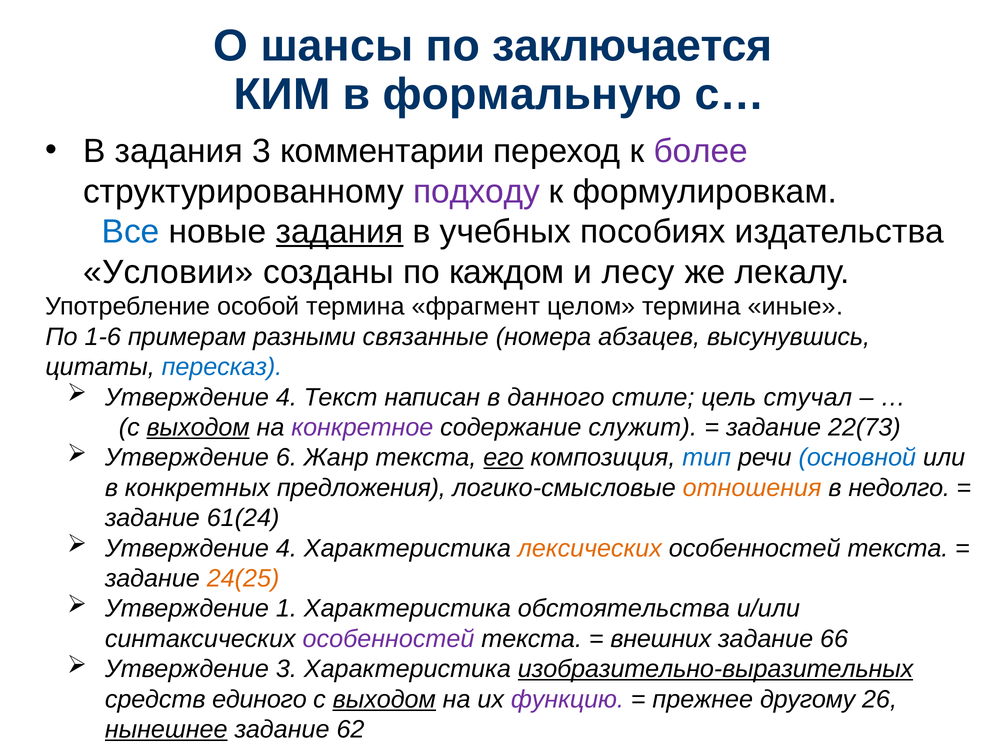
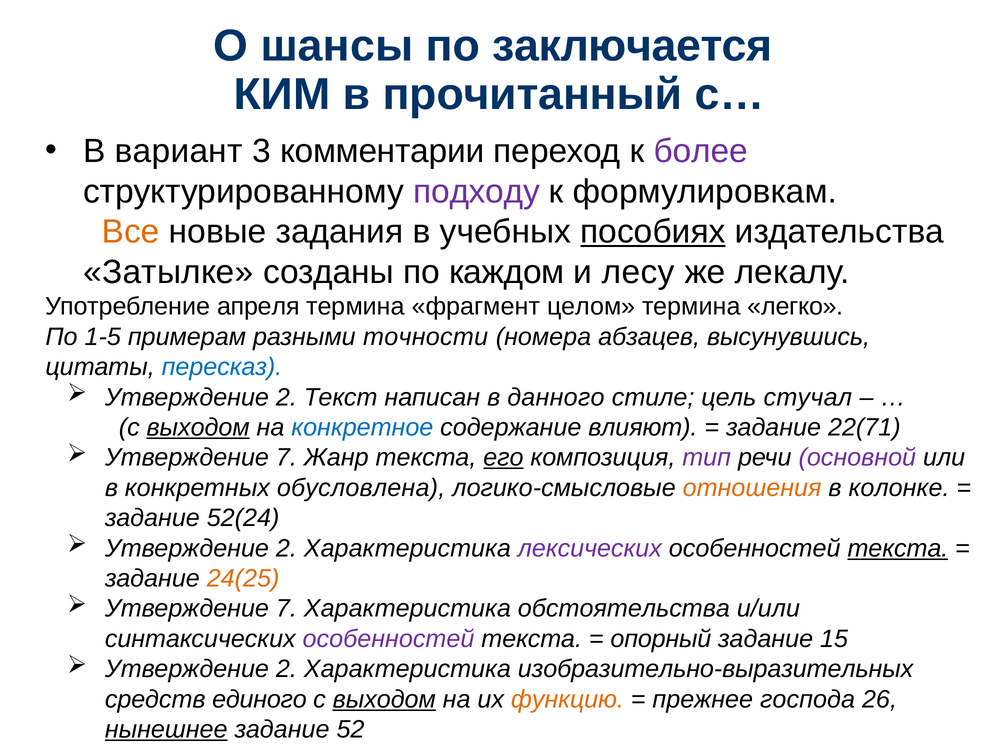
формальную: формальную -> прочитанный (532, 94)
В задания: задания -> вариант (179, 151)
Все colour: blue -> orange (131, 232)
задания underline: present -> none (340, 232)
пособиях underline: none -> present (653, 232)
Условии: Условии -> Затылке (168, 272)
особой: особой -> апреля (258, 306)
иные: иные -> легко (795, 306)
1-6: 1-6 -> 1-5 (103, 337)
связанные: связанные -> точности (426, 337)
4: 4 -> 2 (286, 397)
конкретное colour: purple -> blue (362, 427)
служит: служит -> влияют (643, 427)
22(73: 22(73 -> 22(71 (864, 427)
6: 6 -> 7 (286, 457)
тип colour: blue -> purple (707, 457)
основной colour: blue -> purple (857, 457)
предложения: предложения -> обусловлена (361, 488)
недолго: недолго -> колонке (899, 488)
61(24: 61(24 -> 52(24 (243, 518)
4: 4 -> 2 (286, 548)
лексических colour: orange -> purple (590, 548)
текста underline: none -> present (898, 548)
1: 1 -> 7 (286, 608)
внешних: внешних -> опорный (661, 638)
66: 66 -> 15 (834, 638)
3: 3 -> 2 (286, 669)
изобразительно-выразительных underline: present -> none (716, 669)
функцию colour: purple -> orange (567, 699)
другому: другому -> господа (808, 699)
62: 62 -> 52 (350, 729)
